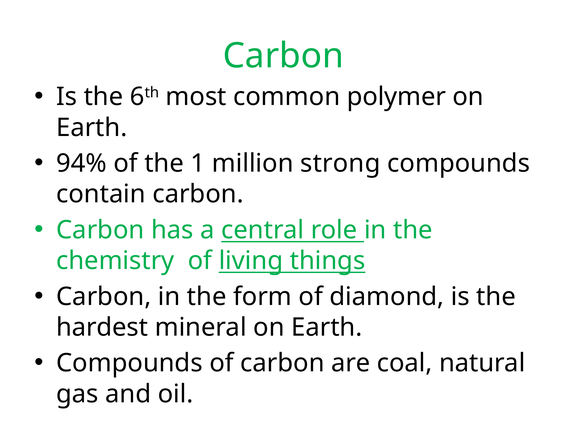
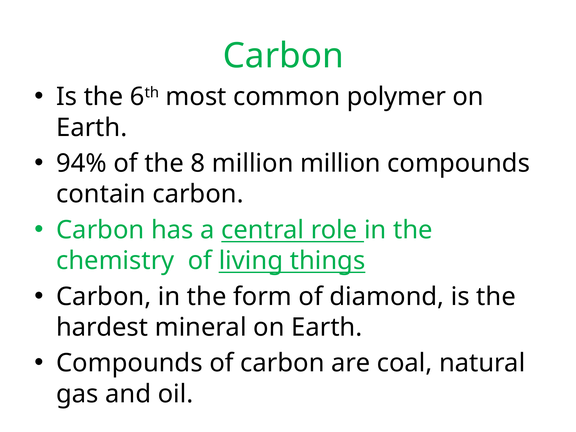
1: 1 -> 8 (198, 163)
million strong: strong -> million (341, 163)
